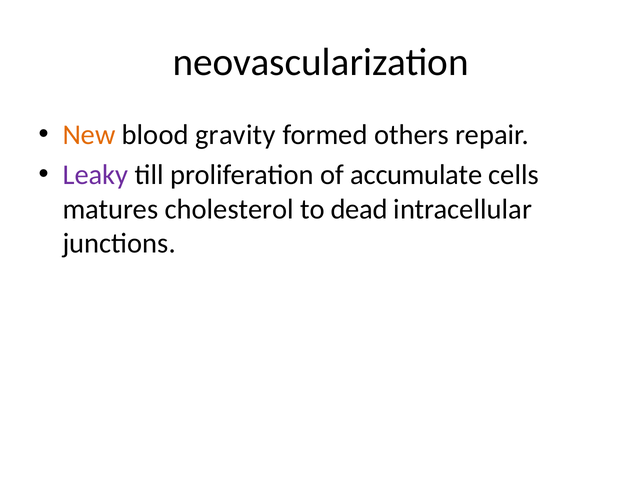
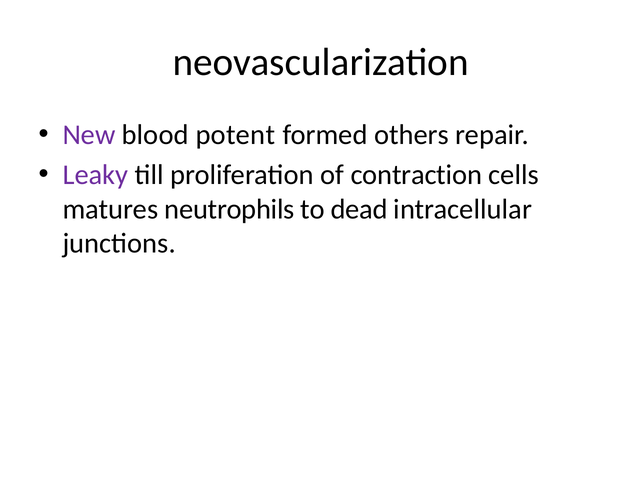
New colour: orange -> purple (89, 135)
gravity: gravity -> potent (235, 135)
accumulate: accumulate -> contraction (416, 175)
cholesterol: cholesterol -> neutrophils (229, 209)
